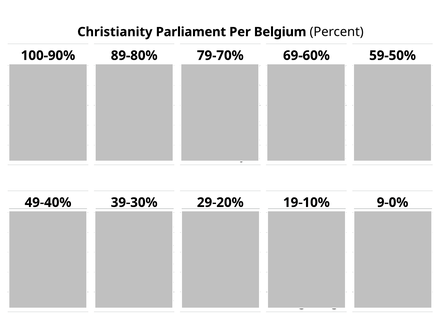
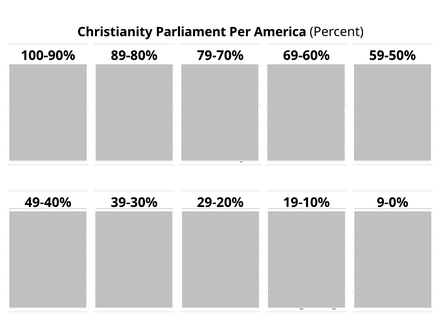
Per Belgium: Belgium -> America (280, 32)
